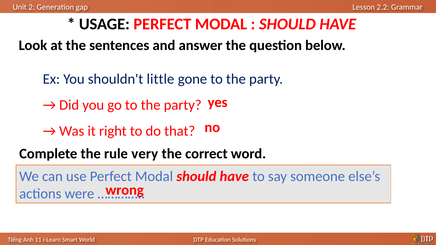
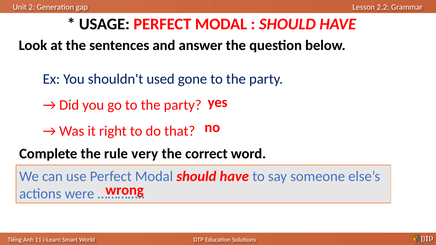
little: little -> used (161, 79)
